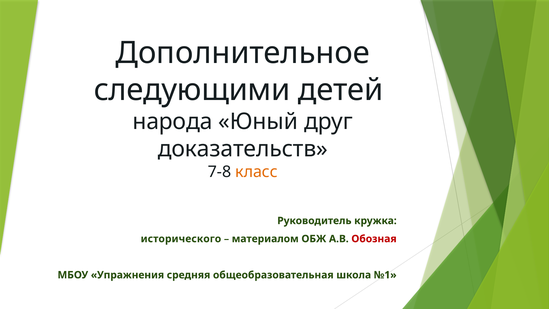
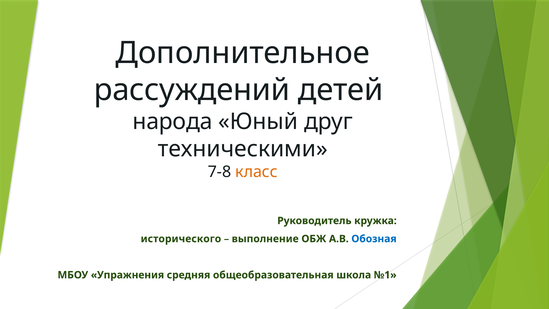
следующими: следующими -> рассуждений (192, 90)
доказательств: доказательств -> техническими (243, 149)
материалом: материалом -> выполнение (265, 239)
Обозная colour: red -> blue (374, 239)
